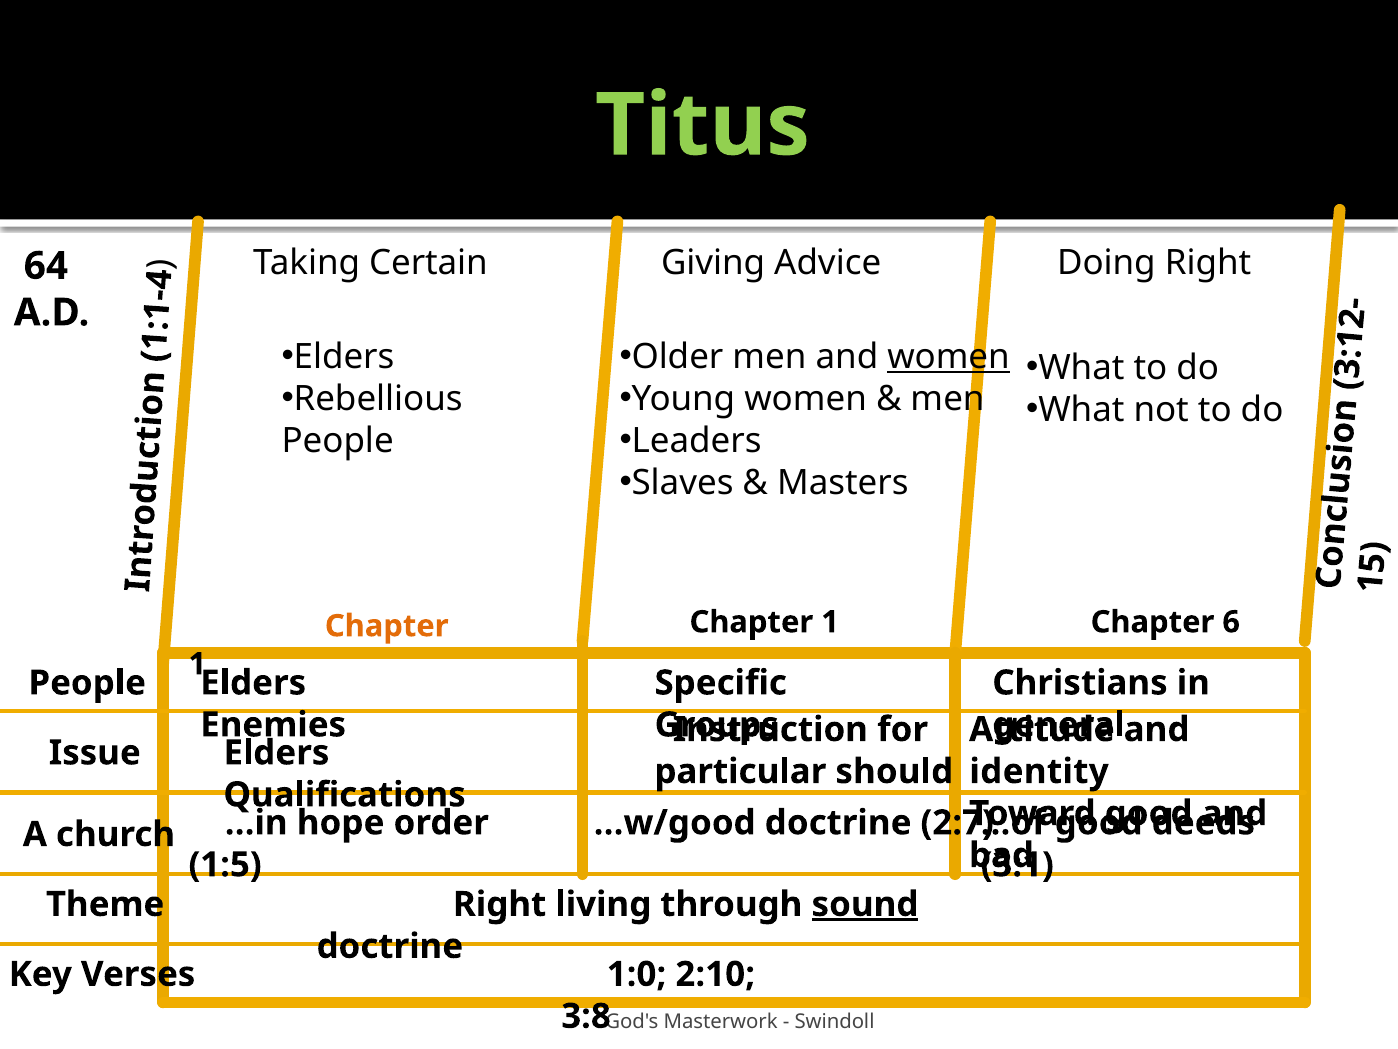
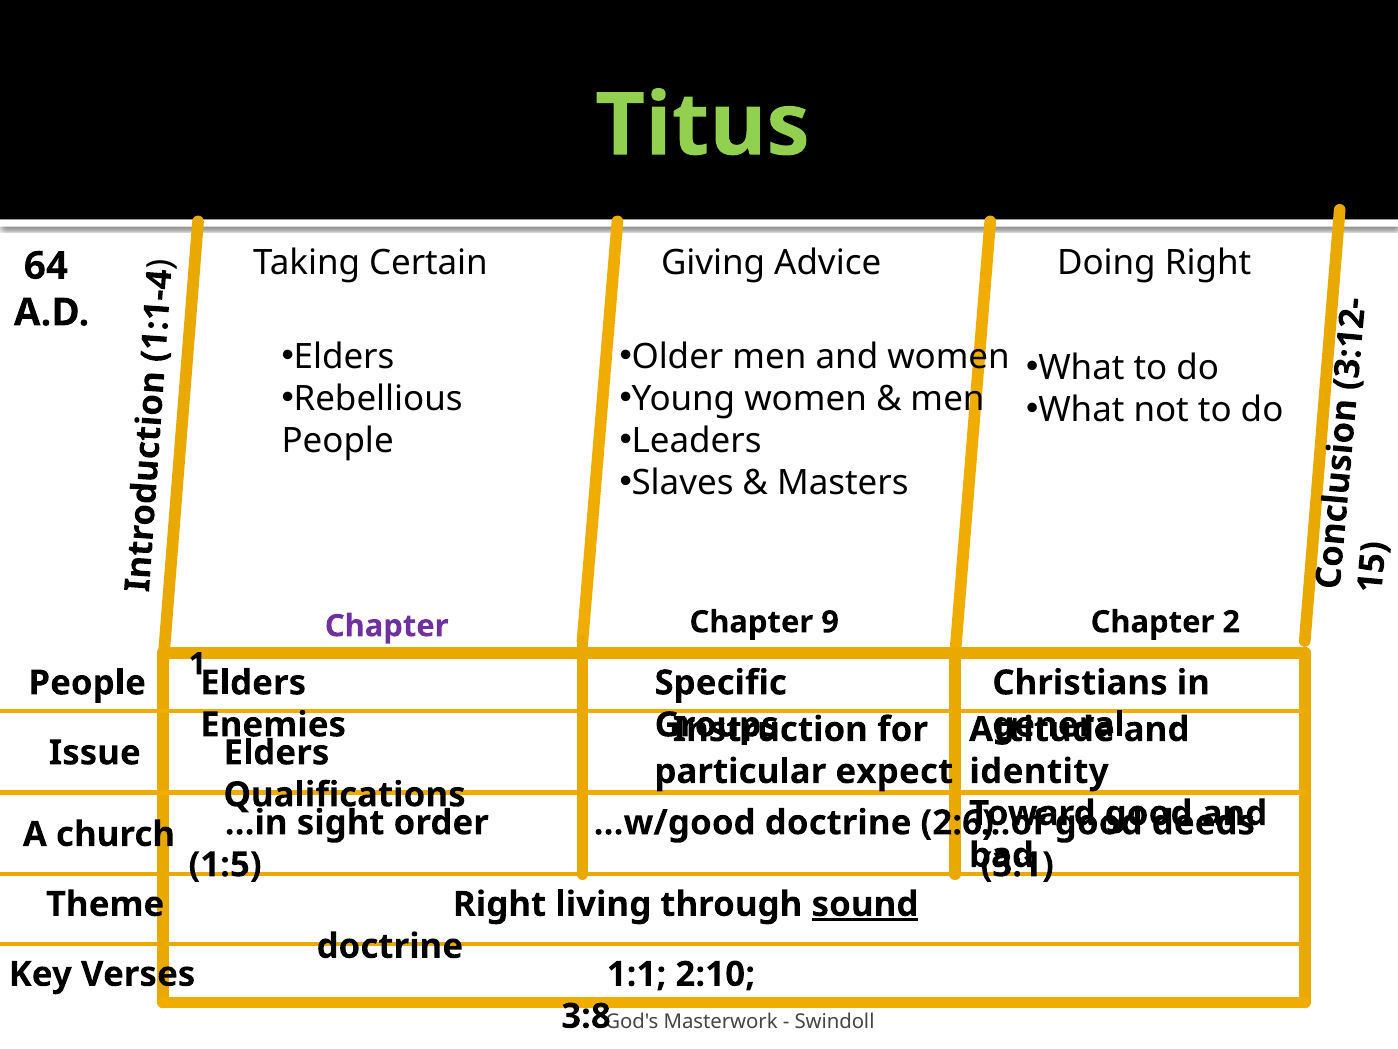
women underline: present -> none (948, 356)
1: 1 -> 9 (830, 622)
Chapter 6: 6 -> 2 (1231, 622)
Chapter colour: orange -> purple (387, 626)
should: should -> expect (894, 771)
2:7: 2:7 -> 2:6 (957, 822)
hope: hope -> sight (341, 822)
1:0: 1:0 -> 1:1 (637, 974)
